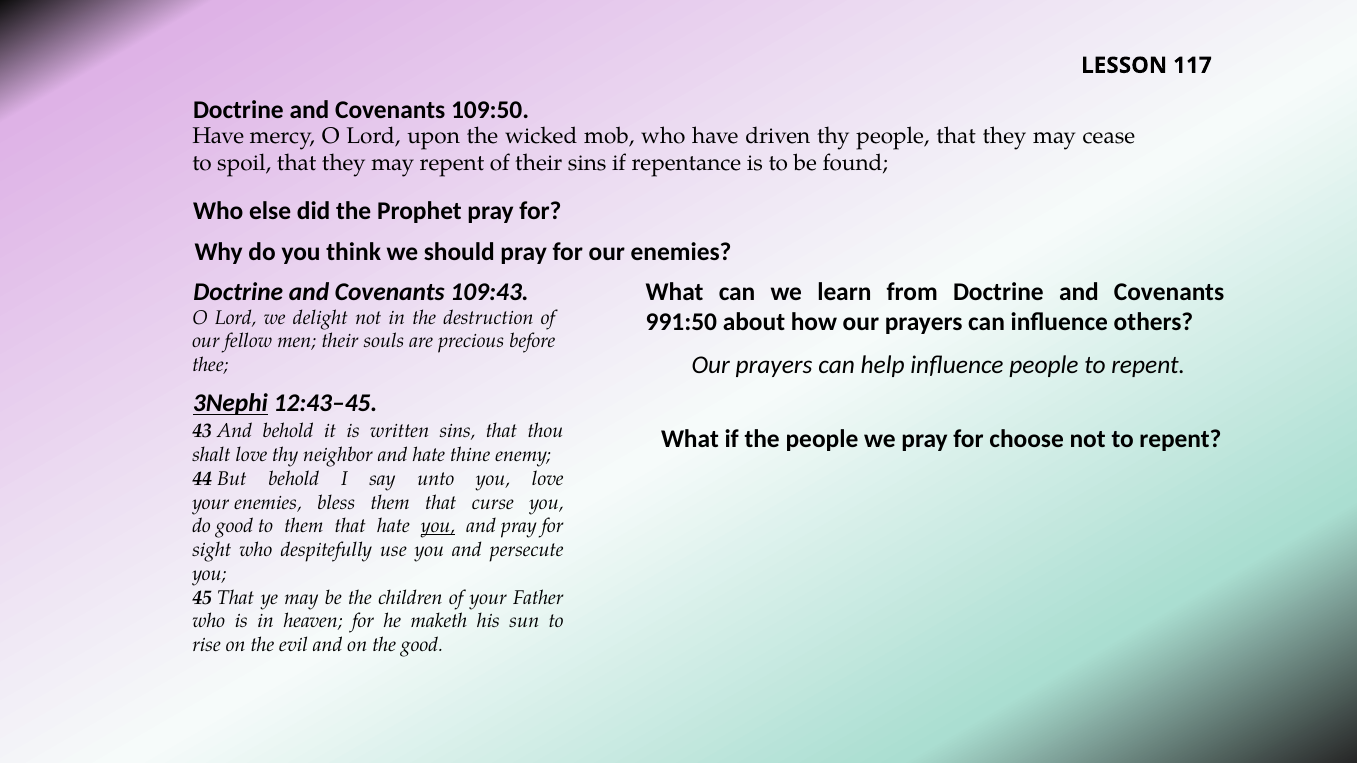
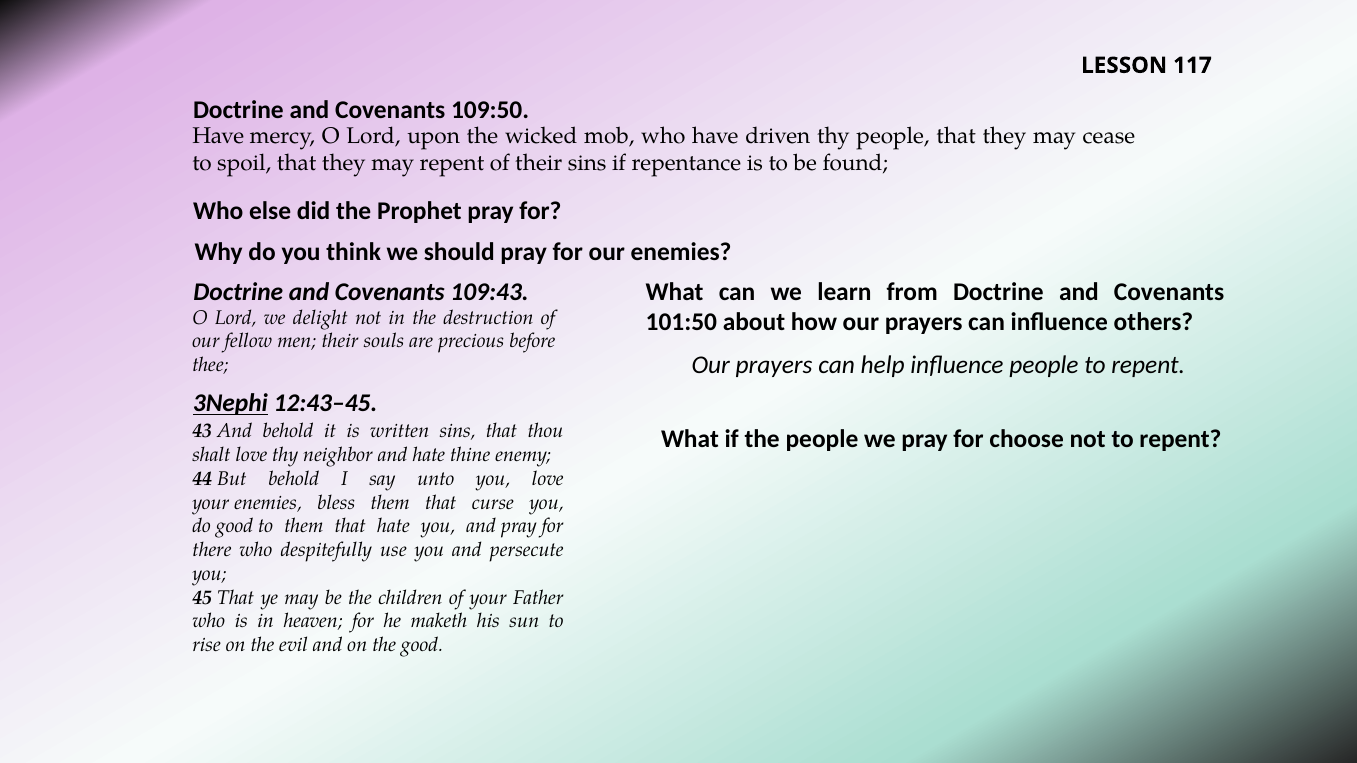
991:50: 991:50 -> 101:50 (681, 323)
you underline: present -> none (438, 527)
sight: sight -> there (212, 550)
